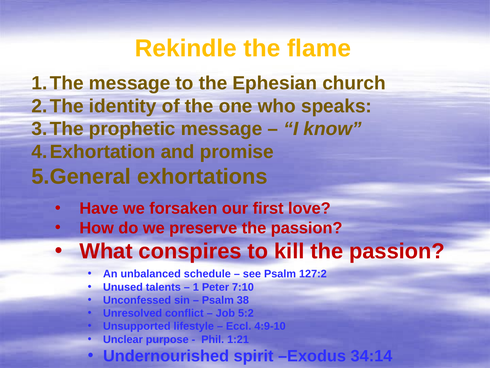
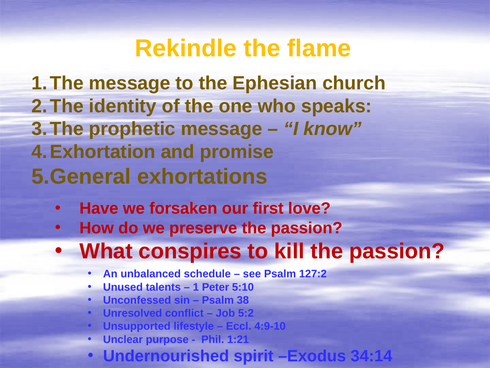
7:10: 7:10 -> 5:10 (243, 287)
